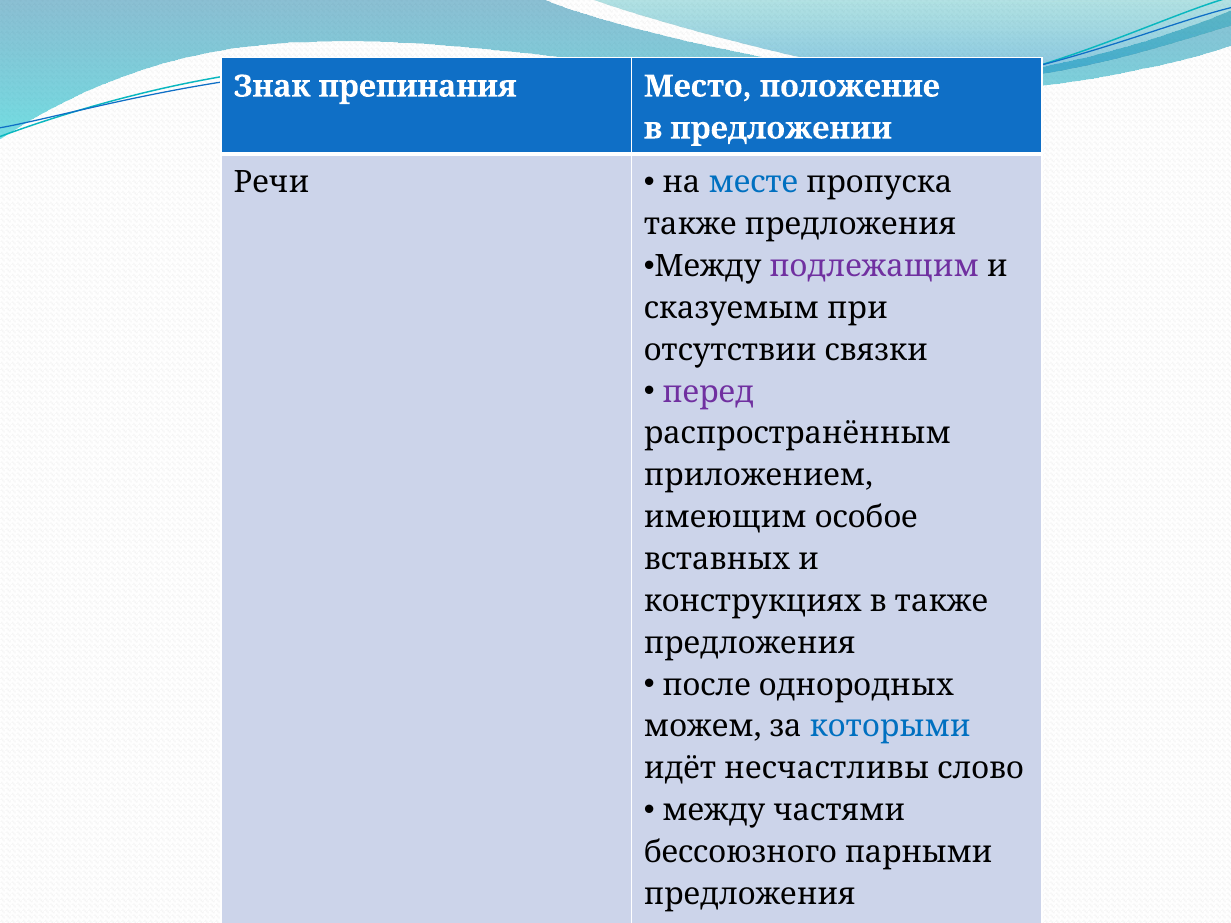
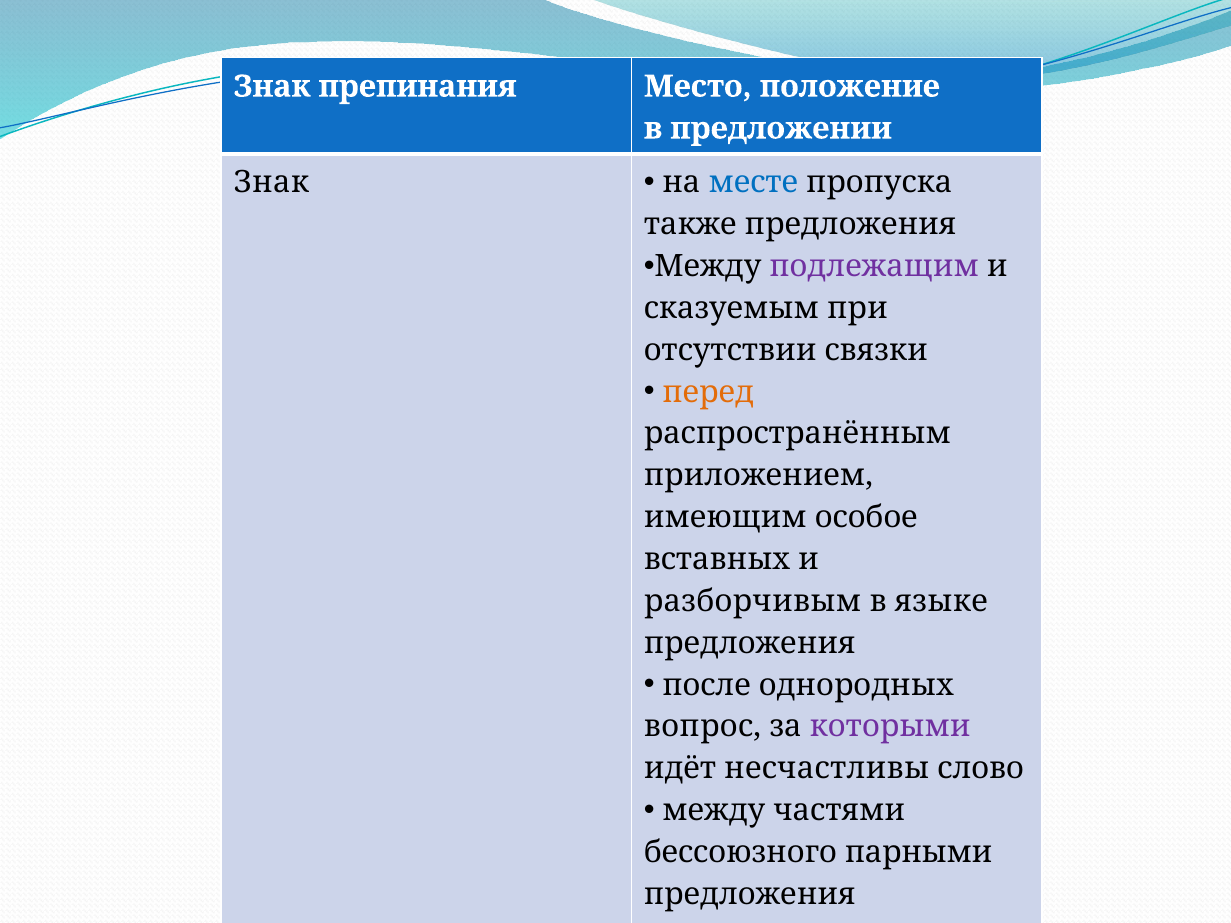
Речи: Речи -> Знак (271, 183)
перед colour: purple -> orange (708, 392)
конструкциях: конструкциях -> разборчивым (753, 601)
в также: также -> языке (941, 601)
можем: можем -> вопрос (703, 727)
которыми colour: blue -> purple (890, 727)
